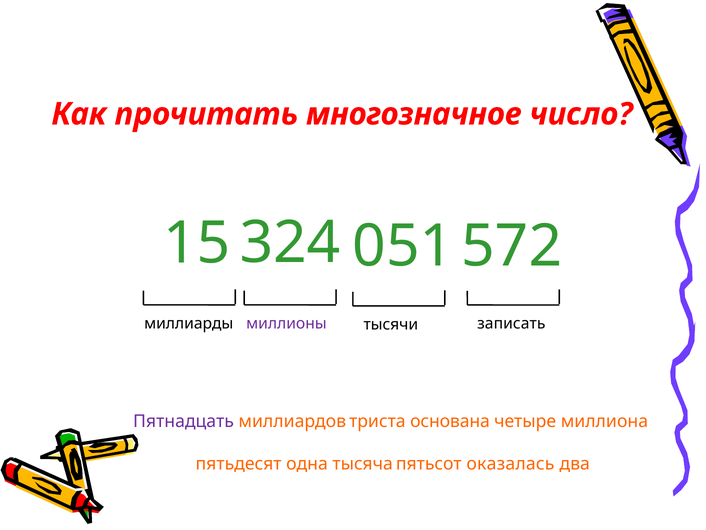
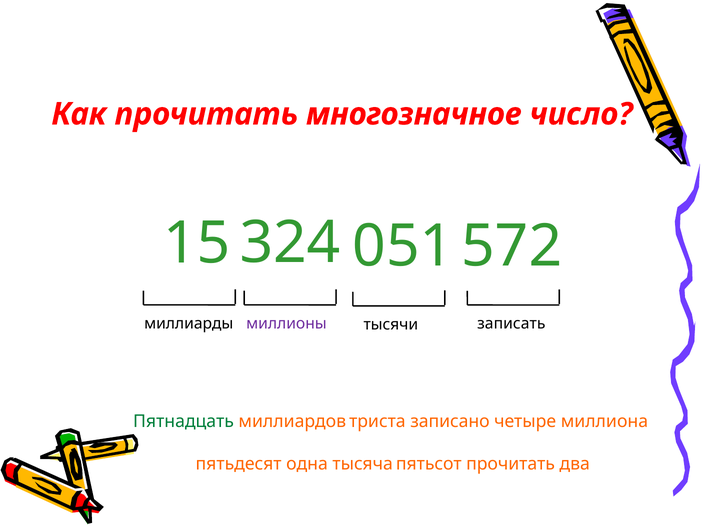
Пятнадцать colour: purple -> green (184, 421)
основана: основана -> записано (450, 421)
оказалась: оказалась -> прочитать (511, 464)
